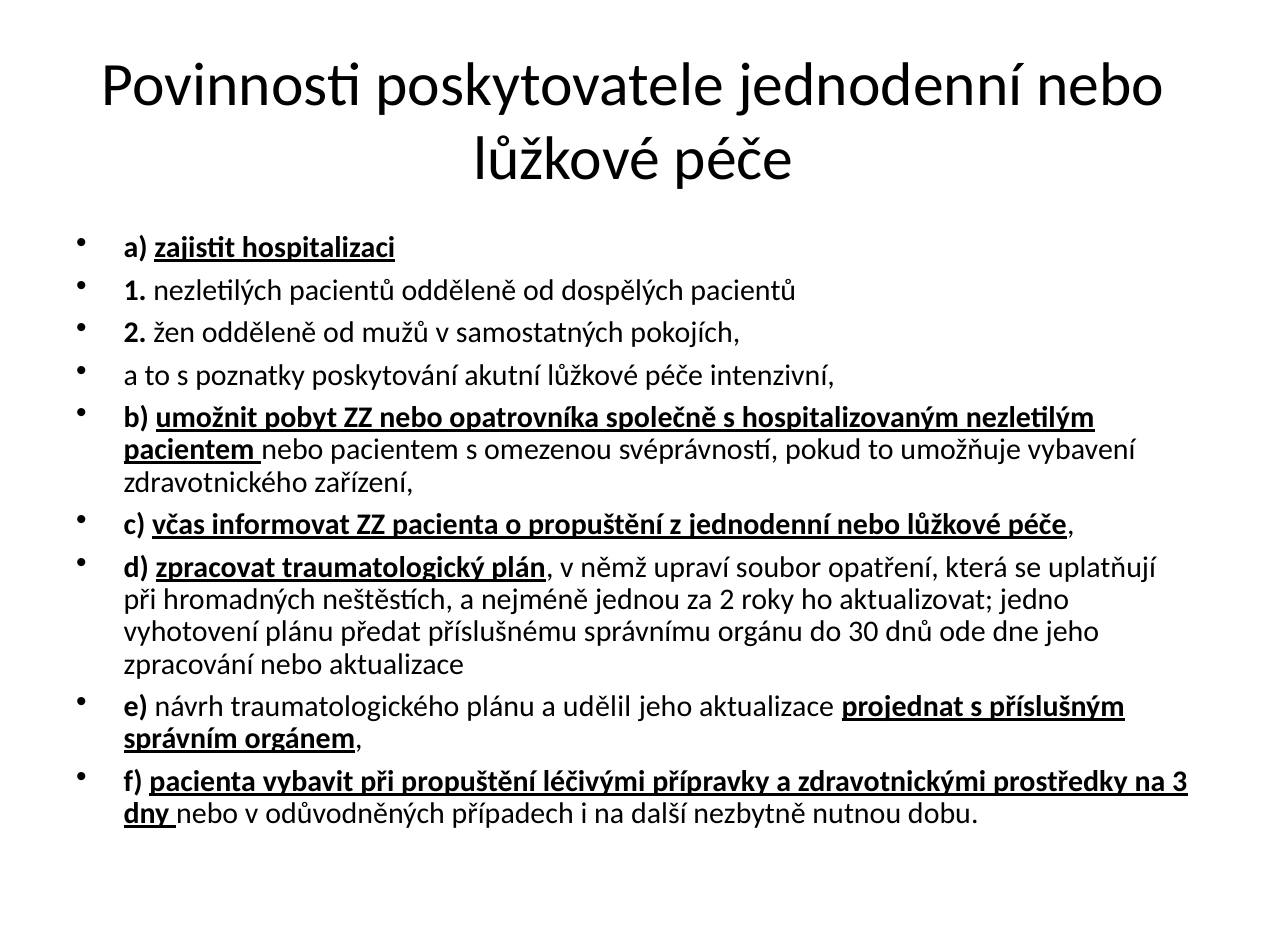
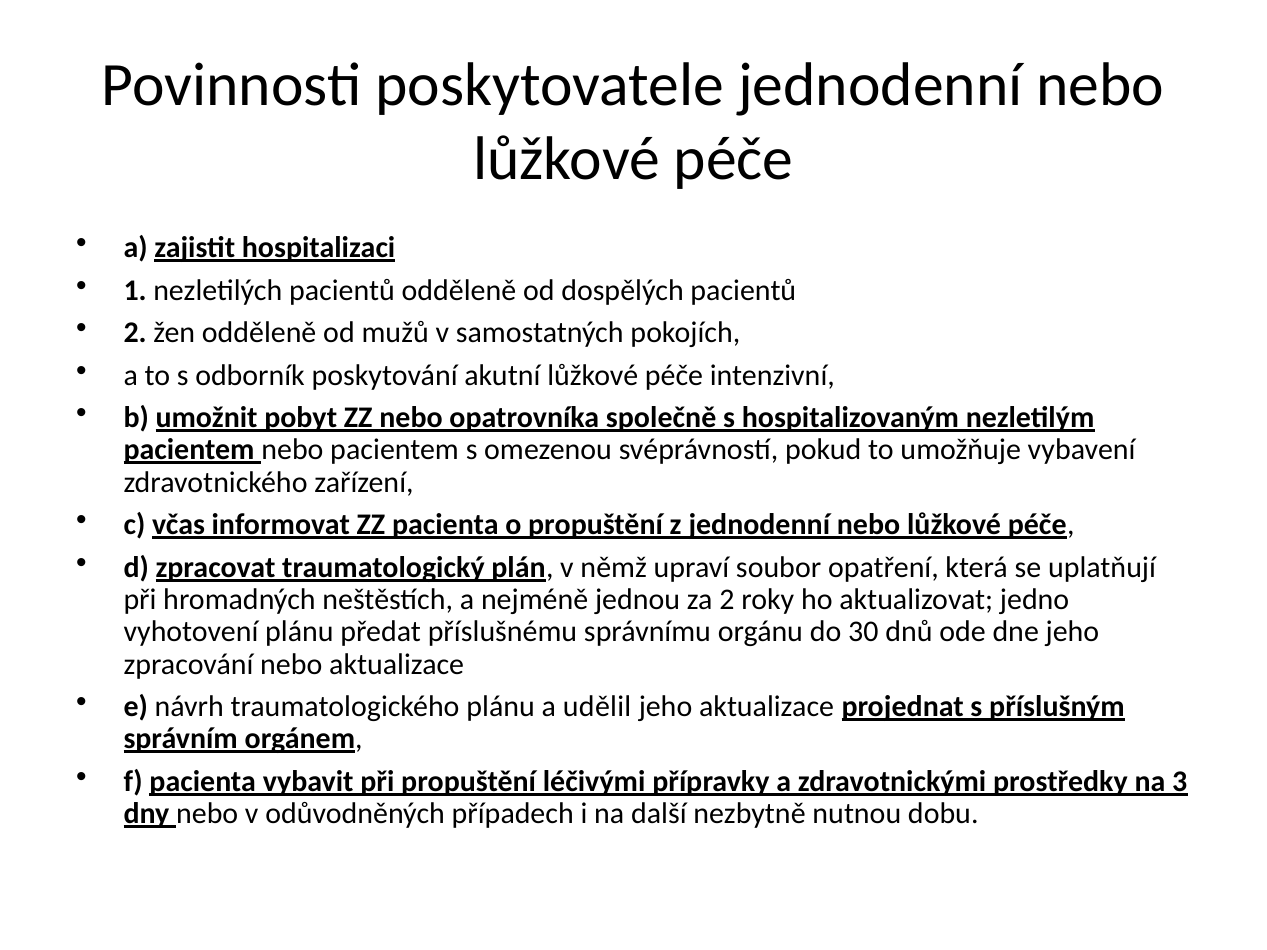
poznatky: poznatky -> odborník (250, 375)
